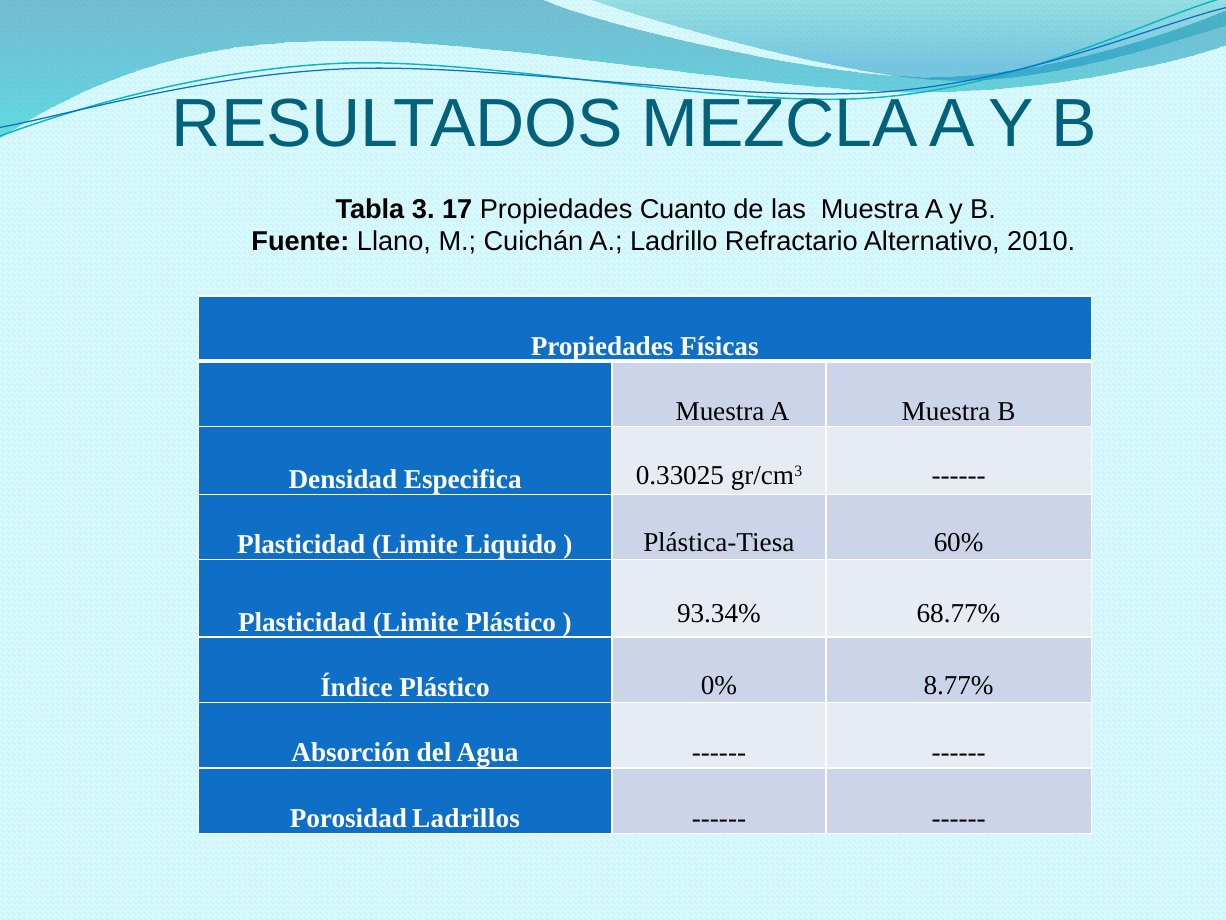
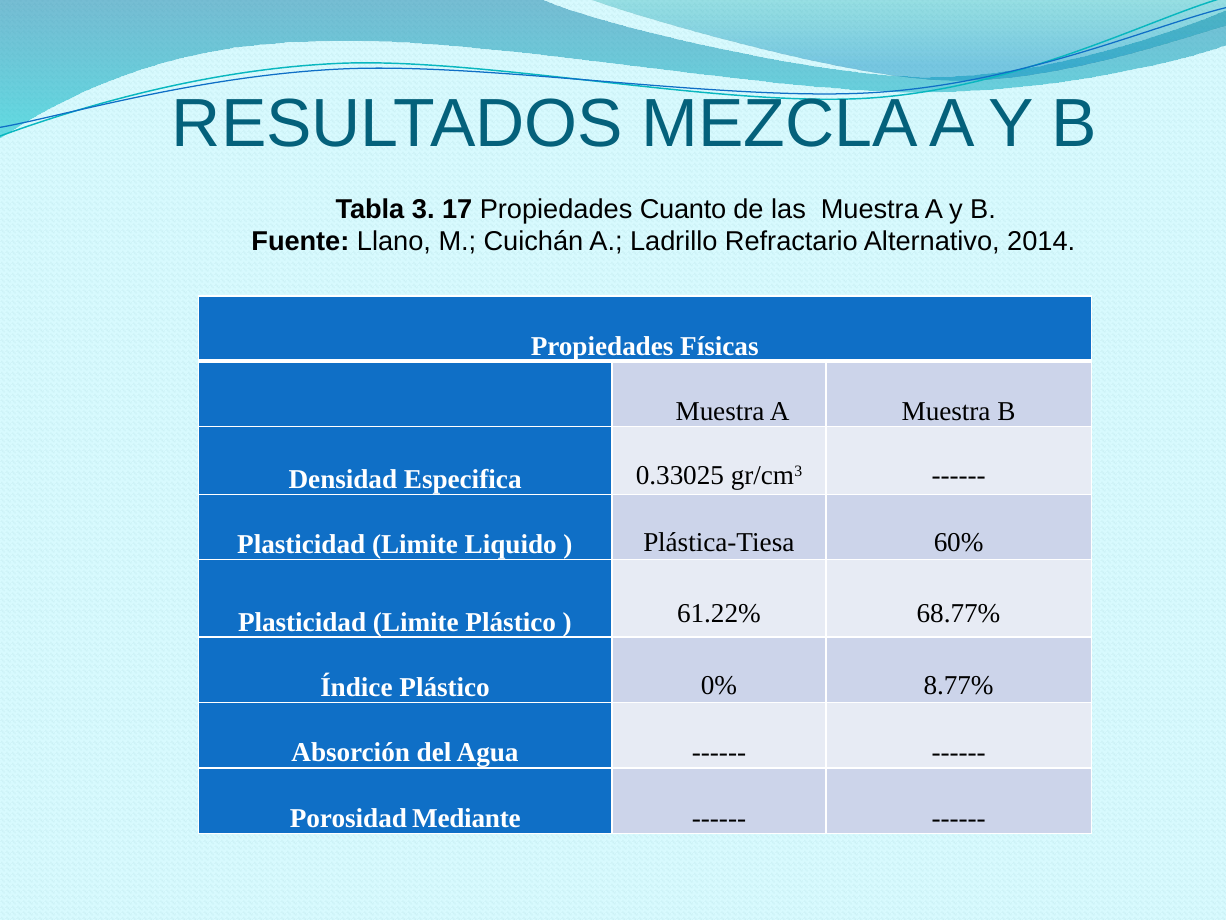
2010: 2010 -> 2014 (1041, 242)
93.34%: 93.34% -> 61.22% (719, 613)
Ladrillos: Ladrillos -> Mediante (466, 818)
